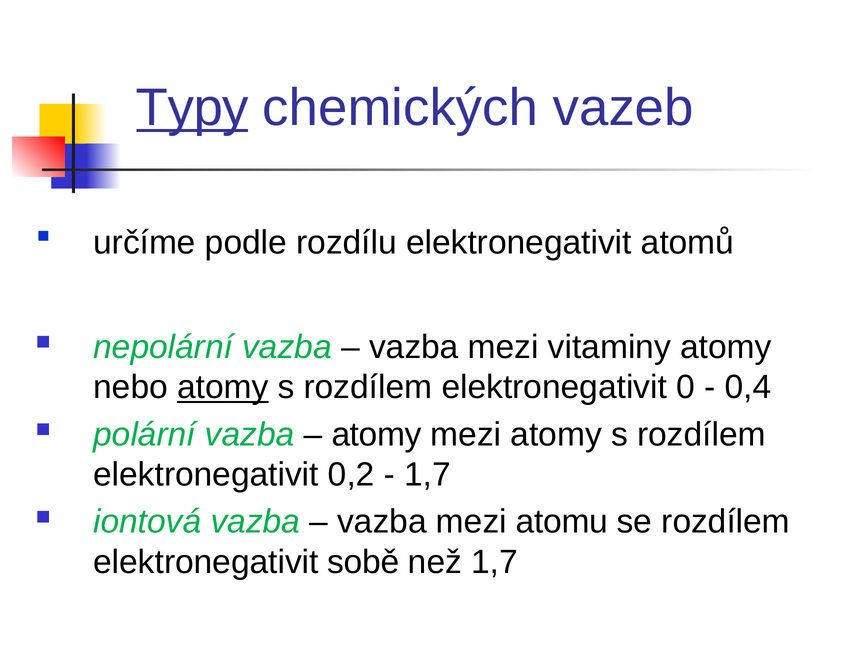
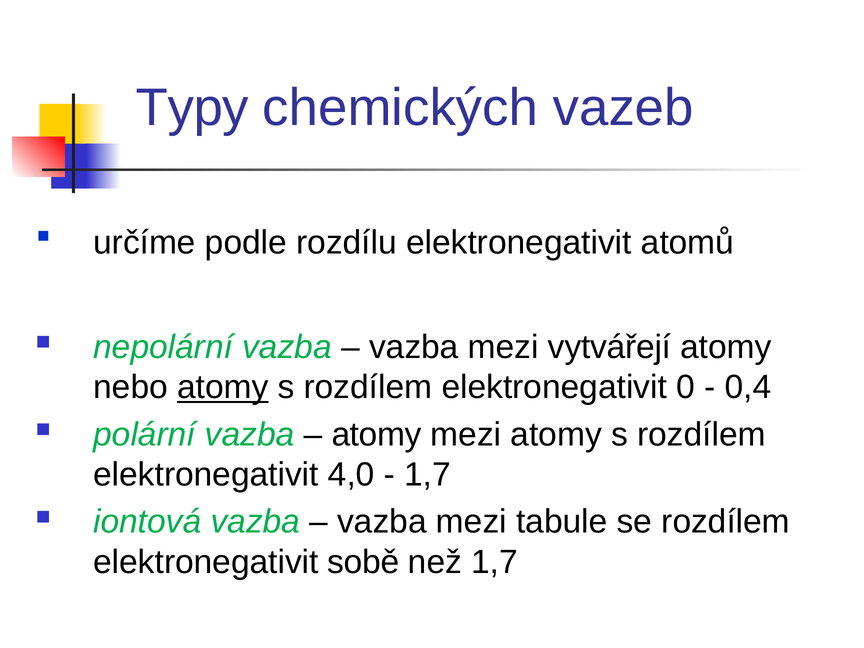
Typy underline: present -> none (192, 108)
vitaminy: vitaminy -> vytvářejí (610, 347)
0,2: 0,2 -> 4,0 (351, 475)
atomu: atomu -> tabule (562, 522)
